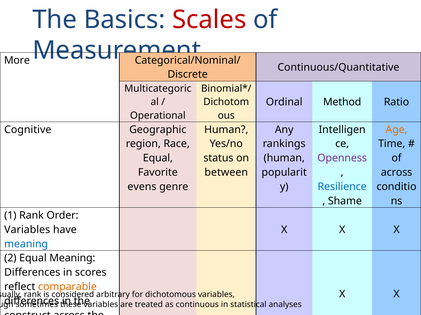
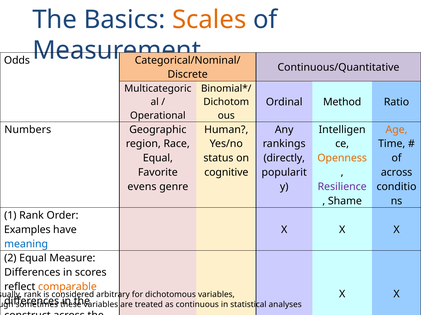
Scales colour: red -> orange (209, 20)
More: More -> Odds (17, 60)
Cognitive: Cognitive -> Numbers (28, 130)
human: human -> directly (284, 159)
Openness colour: purple -> orange (342, 159)
between: between -> cognitive (226, 173)
Resilience colour: blue -> purple (342, 187)
Variables: Variables -> Examples (27, 230)
Equal Meaning: Meaning -> Measure (72, 259)
